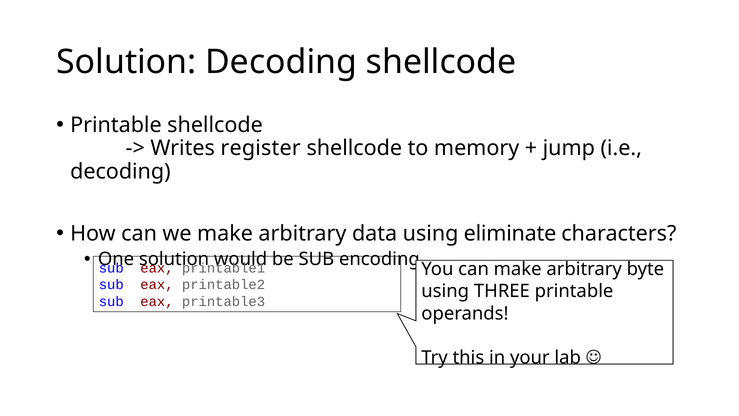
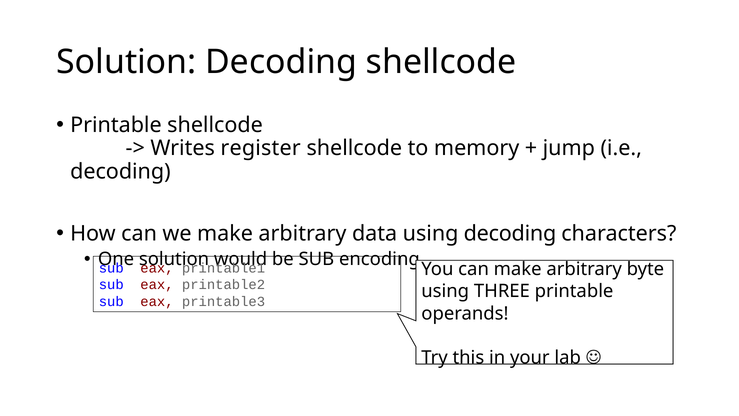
using eliminate: eliminate -> decoding (510, 233)
